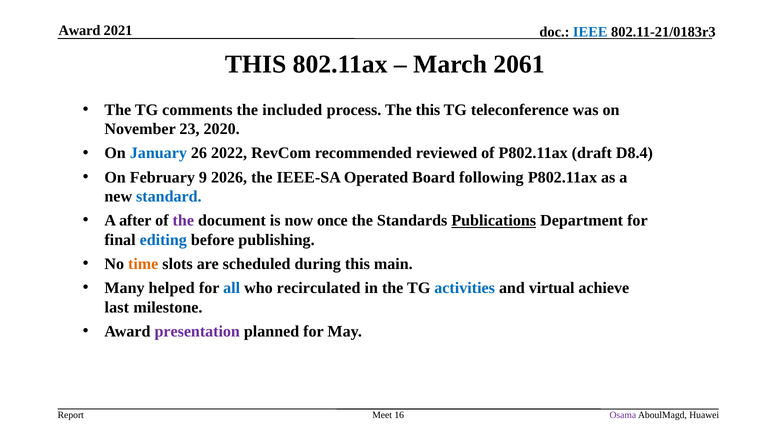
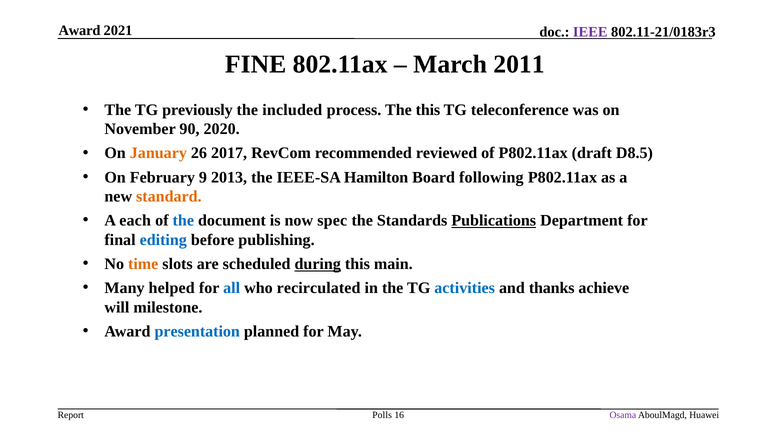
IEEE colour: blue -> purple (590, 32)
THIS: THIS -> FINE (256, 64)
2061: 2061 -> 2011 (519, 64)
comments: comments -> previously (197, 110)
23: 23 -> 90 (190, 129)
January colour: blue -> orange (158, 153)
2022: 2022 -> 2017 (229, 153)
D8.4: D8.4 -> D8.5 (634, 153)
2026: 2026 -> 2013 (229, 177)
Operated: Operated -> Hamilton (376, 177)
standard colour: blue -> orange (169, 197)
after: after -> each (135, 221)
the colour: purple -> blue (183, 221)
once: once -> spec (332, 221)
during underline: none -> present (318, 264)
virtual: virtual -> thanks (552, 288)
last: last -> will (117, 307)
presentation colour: purple -> blue (197, 331)
Meet: Meet -> Polls (382, 415)
